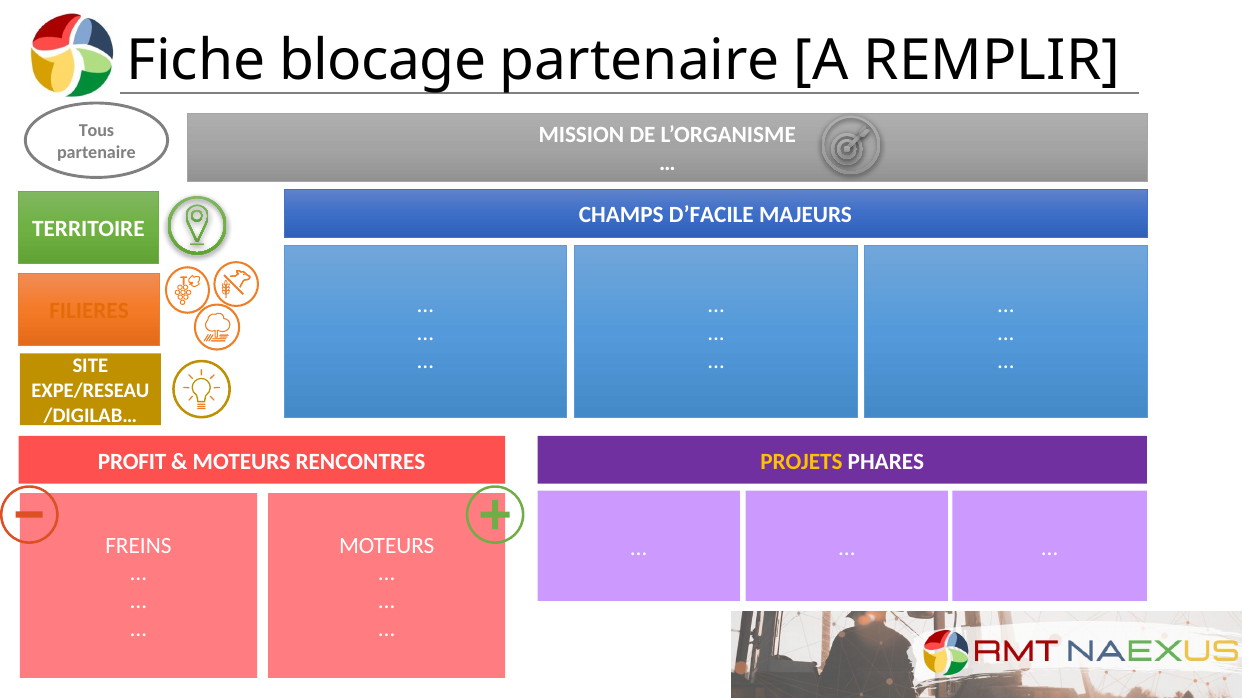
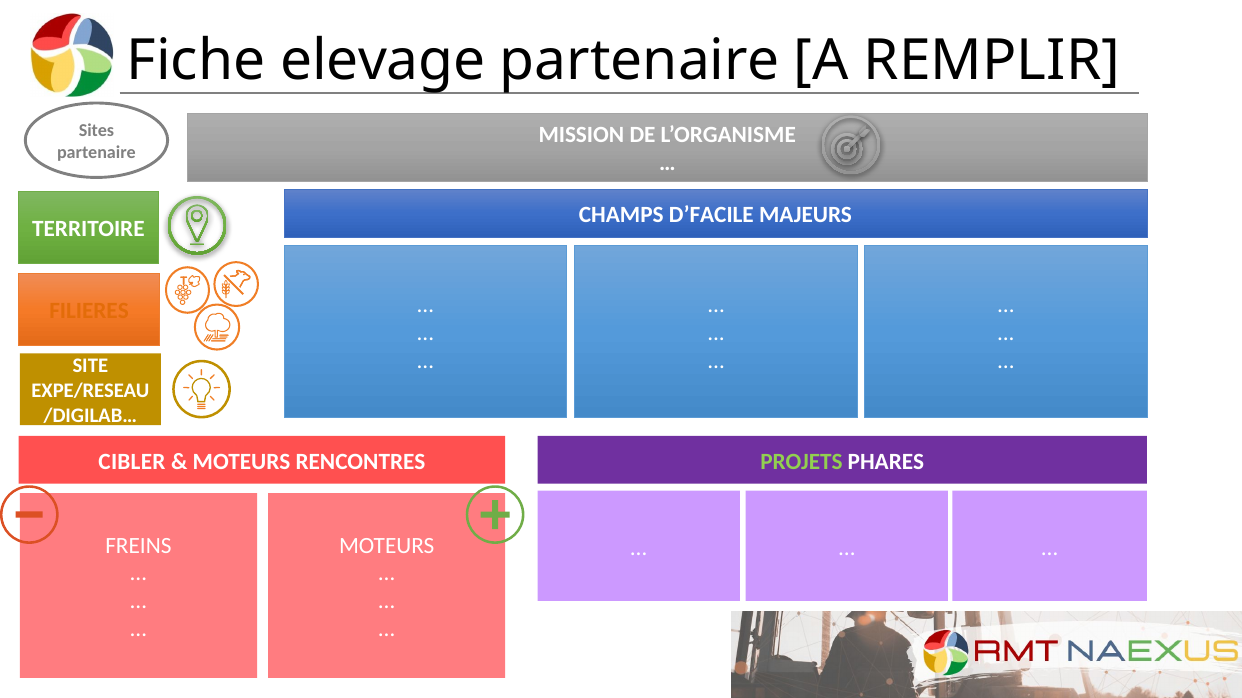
blocage: blocage -> elevage (383, 61)
Tous: Tous -> Sites (96, 131)
PROFIT: PROFIT -> CIBLER (132, 462)
PROJETS colour: yellow -> light green (801, 462)
